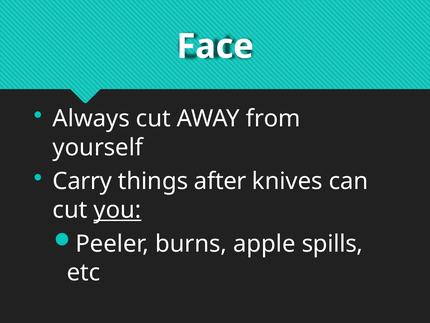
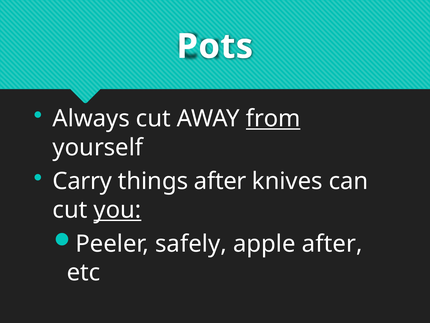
Face: Face -> Pots (215, 46)
from underline: none -> present (273, 119)
burns: burns -> safely (191, 243)
apple spills: spills -> after (332, 243)
